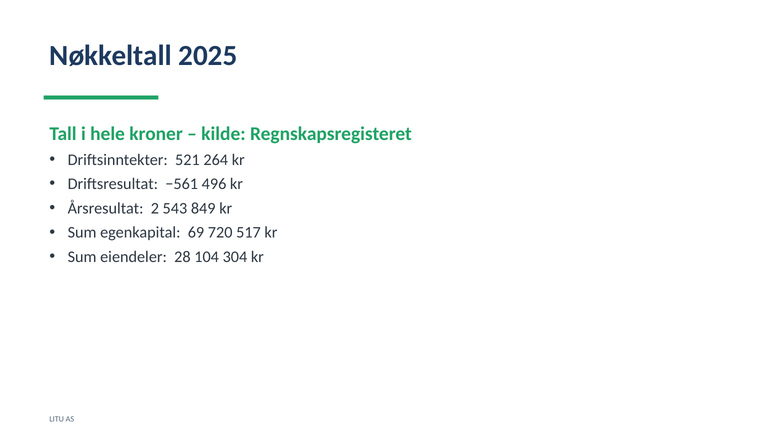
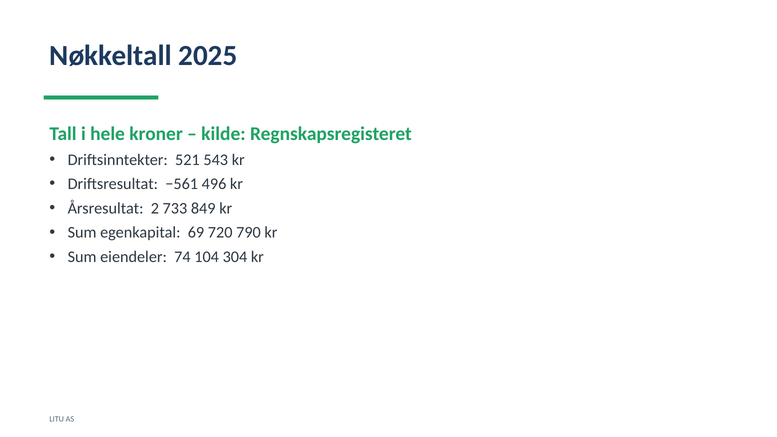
264: 264 -> 543 (216, 160)
543: 543 -> 733 (175, 208)
517: 517 -> 790 (249, 233)
28: 28 -> 74 (182, 257)
